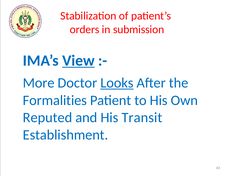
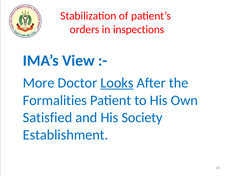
submission: submission -> inspections (139, 29)
View underline: present -> none (78, 60)
Reputed: Reputed -> Satisfied (48, 117)
Transit: Transit -> Society (142, 117)
